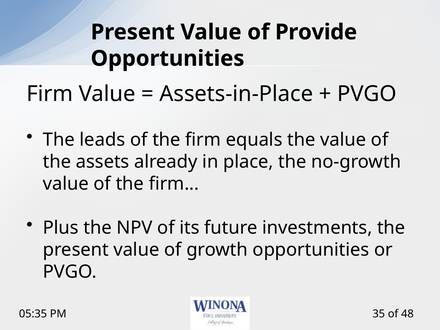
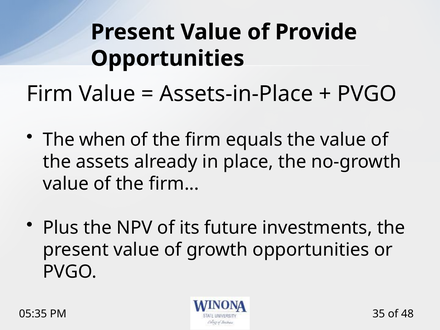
leads: leads -> when (103, 140)
